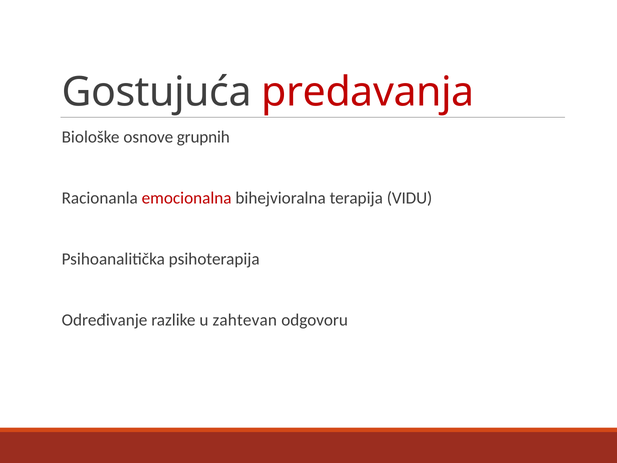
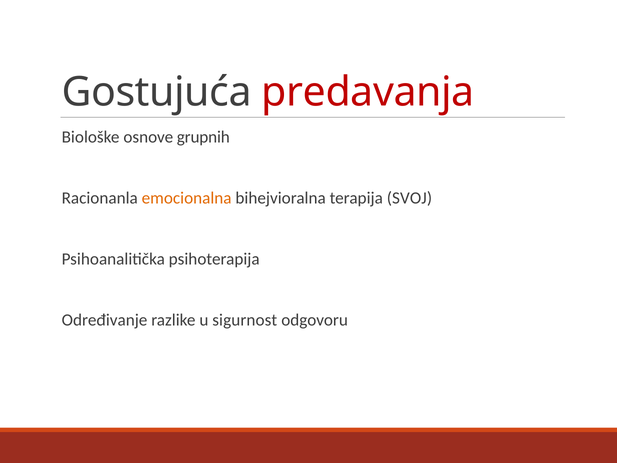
emocionalna colour: red -> orange (187, 198)
VIDU: VIDU -> SVOJ (409, 198)
zahtevan: zahtevan -> sigurnost (245, 320)
